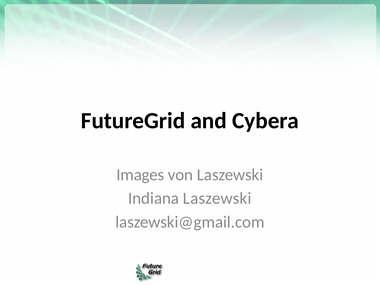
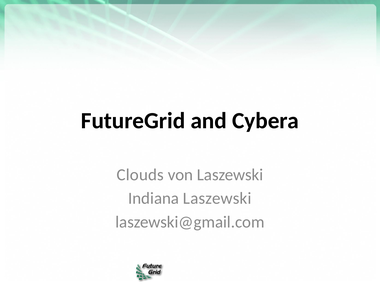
Images: Images -> Clouds (140, 175)
